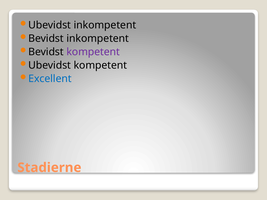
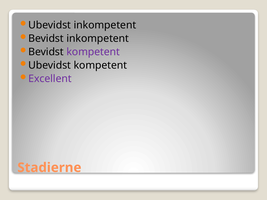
Excellent colour: blue -> purple (50, 79)
